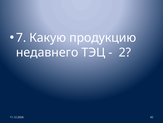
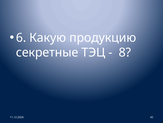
7: 7 -> 6 (21, 38)
недавнего: недавнего -> секретные (47, 52)
2: 2 -> 8 (125, 52)
